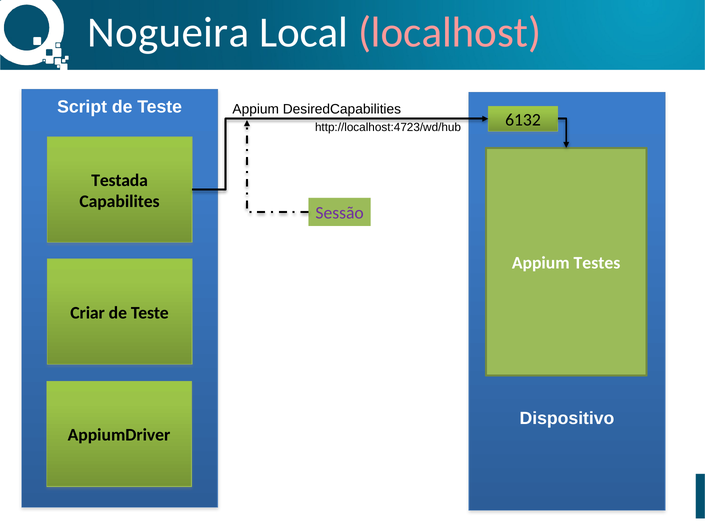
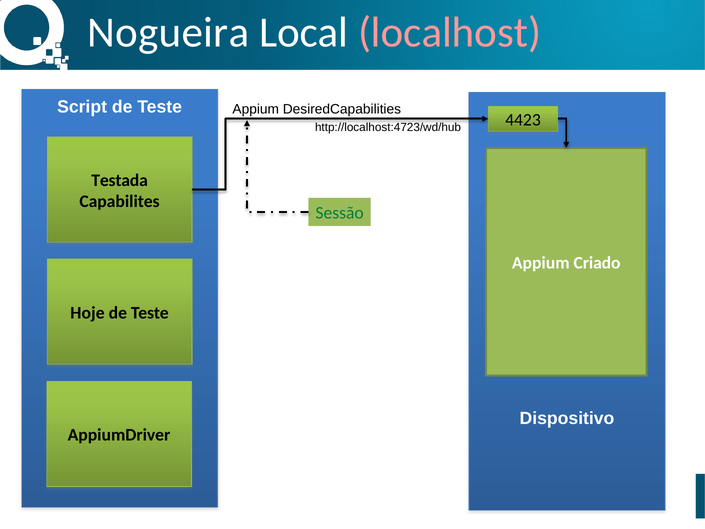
6132: 6132 -> 4423 (523, 120)
Sessão colour: purple -> green (340, 213)
Testes: Testes -> Criado (597, 263)
Criar: Criar -> Hoje (87, 313)
